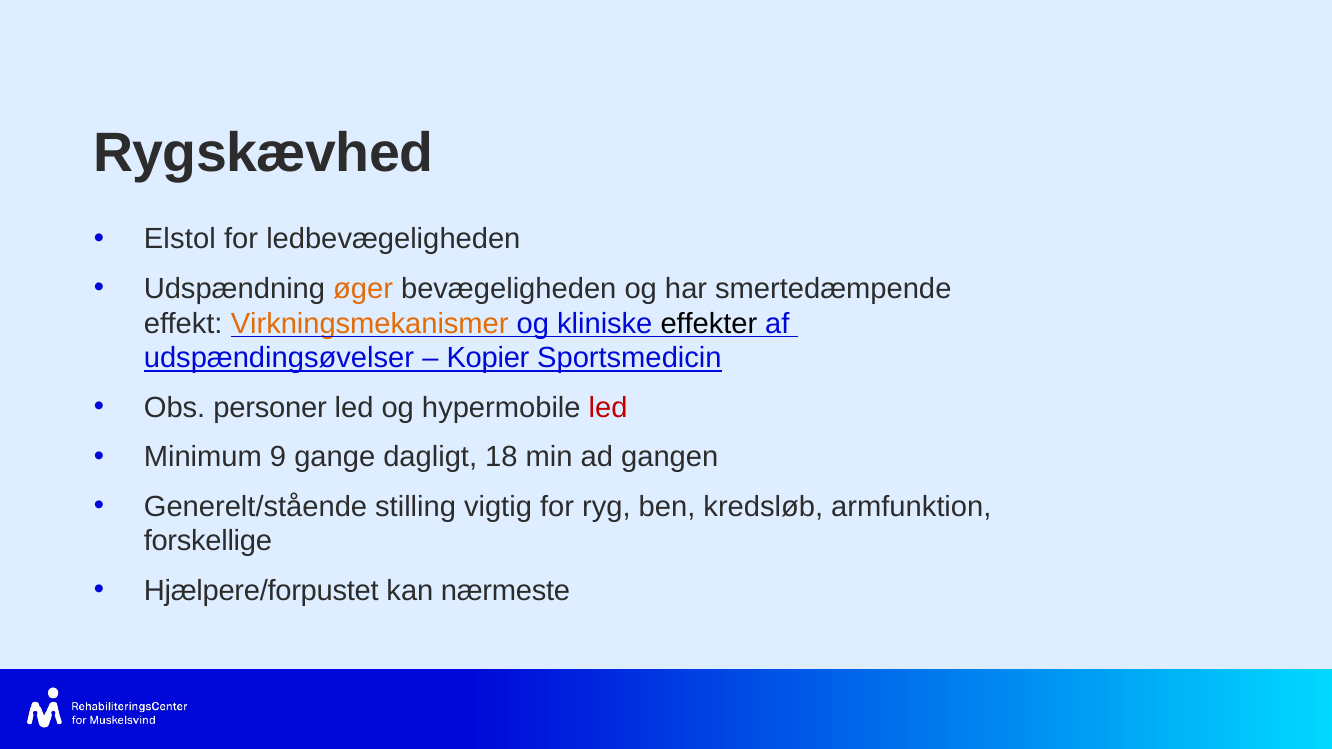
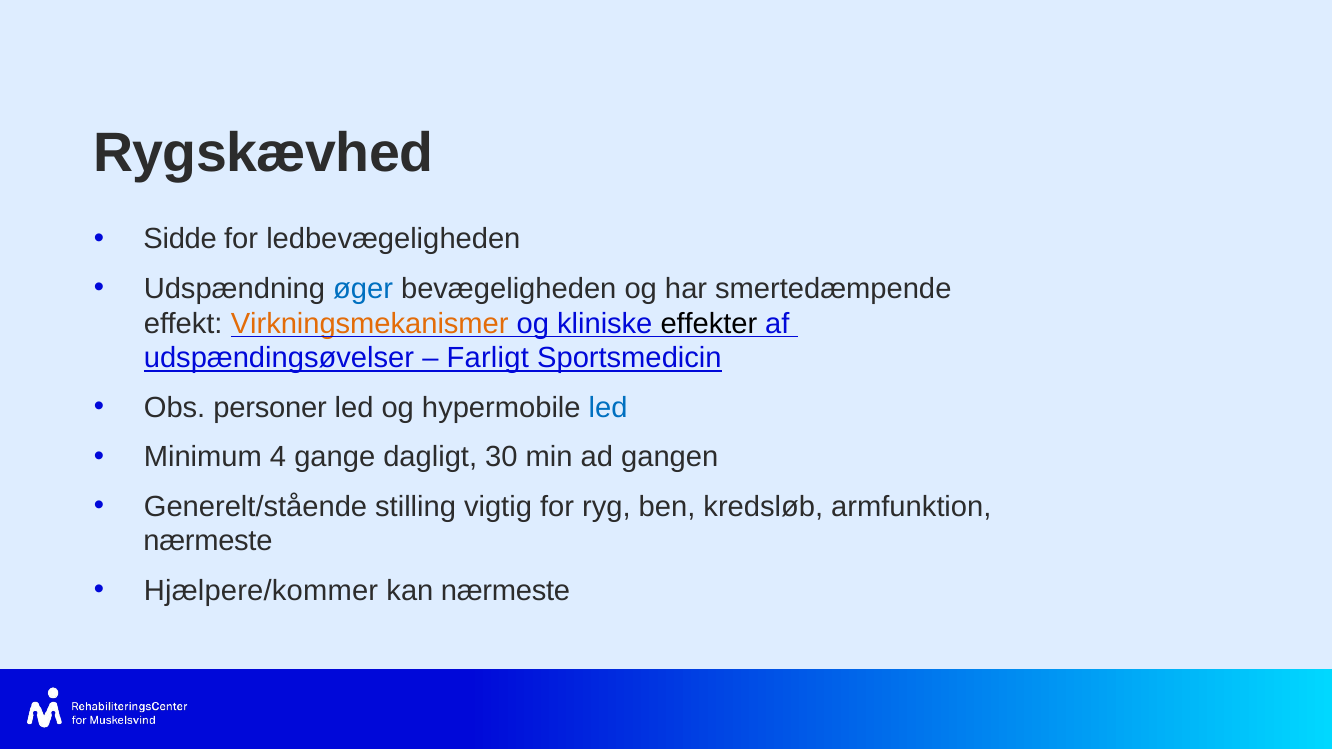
Elstol: Elstol -> Sidde (180, 239)
øger colour: orange -> blue (363, 289)
Kopier: Kopier -> Farligt (488, 358)
led colour: red -> blue (608, 408)
9: 9 -> 4 (278, 457)
18: 18 -> 30 (501, 457)
forskellige: forskellige -> nærmeste (208, 542)
Hjælpere/forpustet: Hjælpere/forpustet -> Hjælpere/kommer (261, 591)
